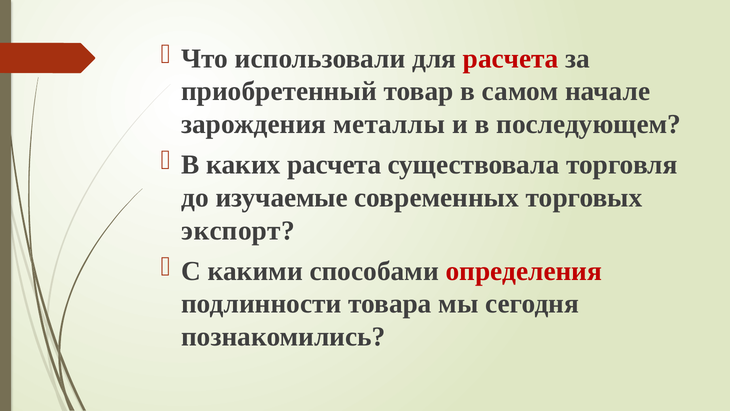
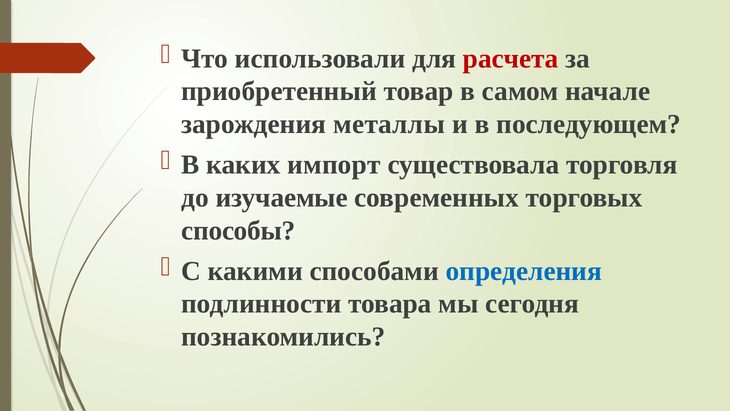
каких расчета: расчета -> импорт (334, 165)
экспорт: экспорт -> способы (238, 230)
определения colour: red -> blue (524, 271)
